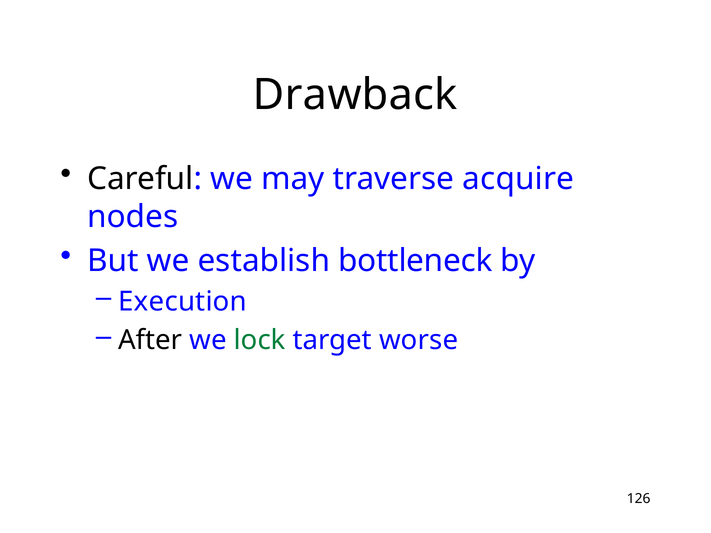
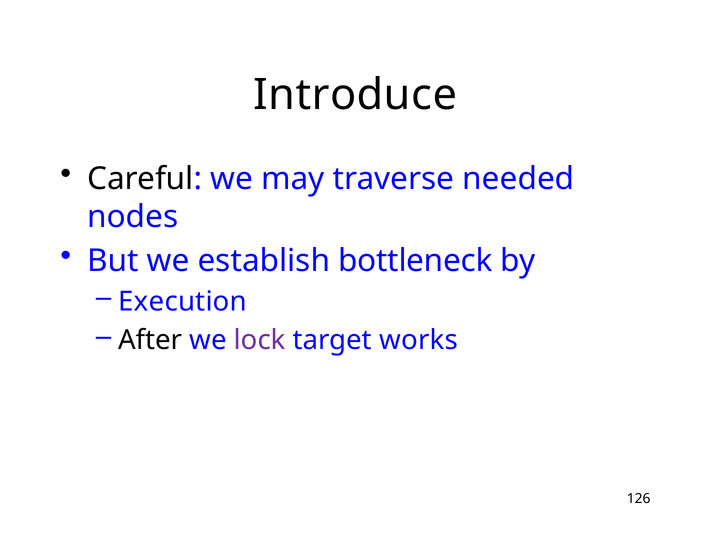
Drawback: Drawback -> Introduce (355, 95)
acquire: acquire -> needed (518, 179)
lock colour: green -> purple (260, 341)
worse: worse -> works (419, 341)
